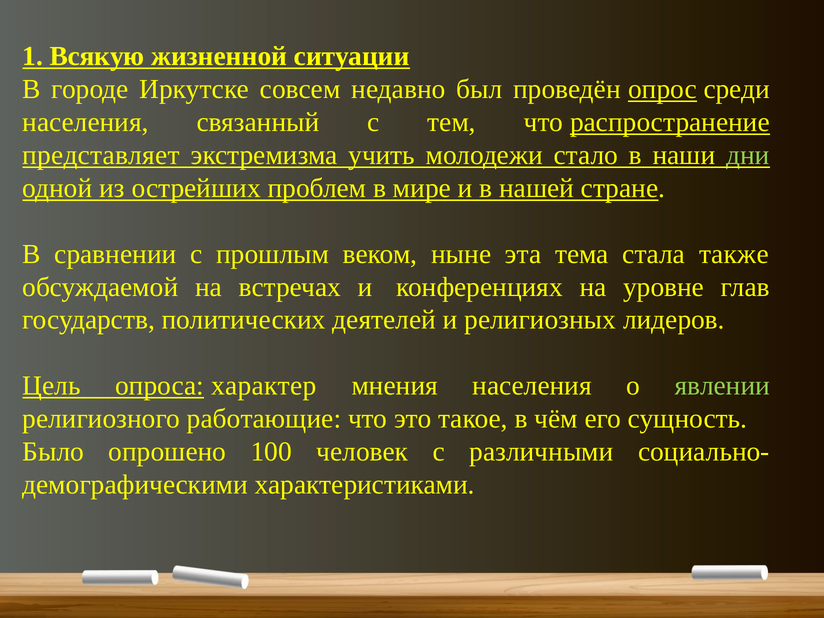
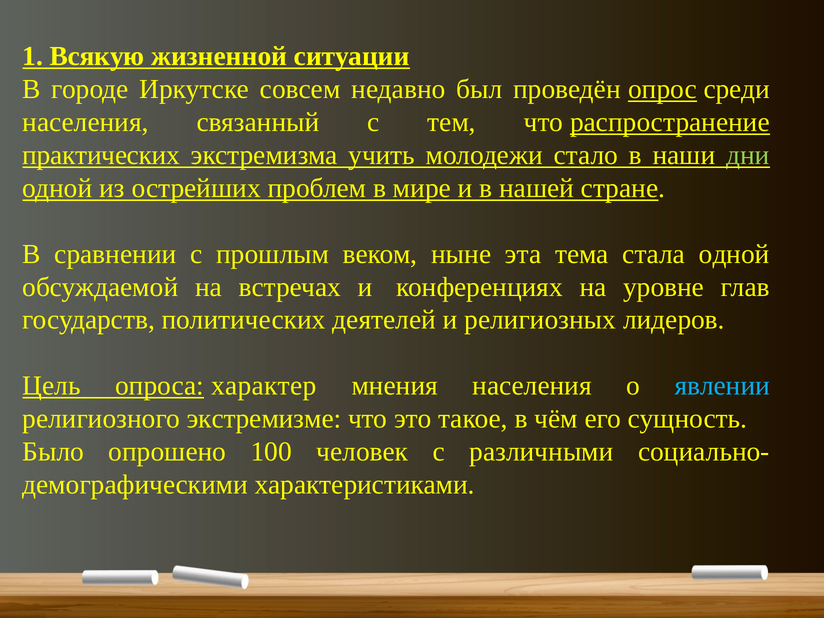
представляет: представляет -> практических (101, 155)
стала также: также -> одной (734, 254)
явлении colour: light green -> light blue (722, 386)
работающие: работающие -> экстремизме (264, 419)
